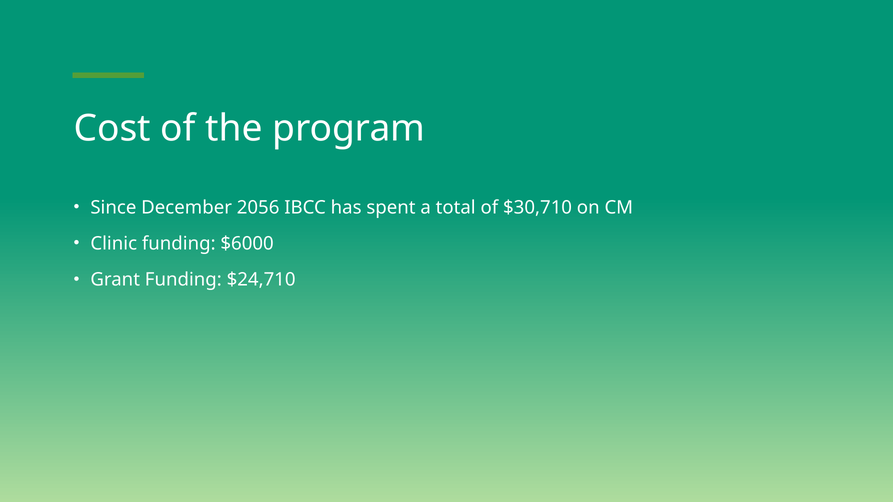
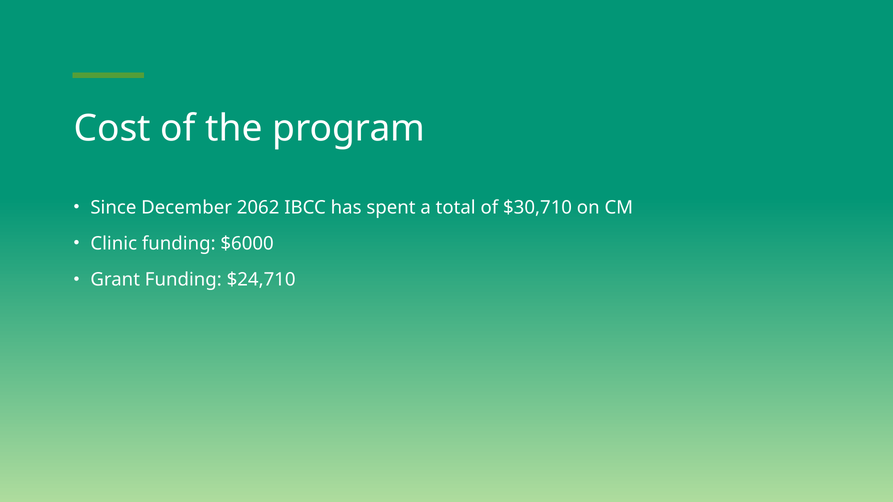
2056: 2056 -> 2062 (258, 208)
